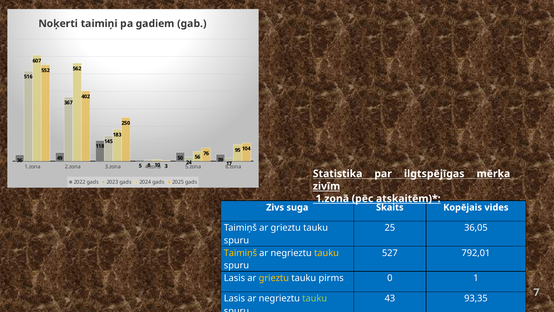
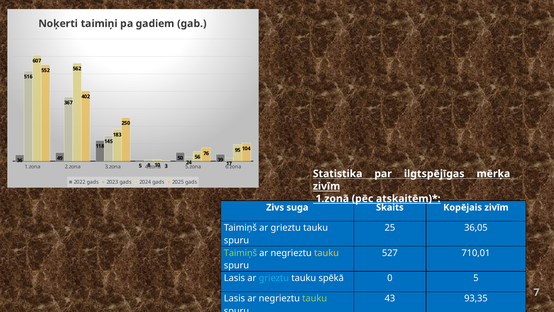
Kopējais vides: vides -> zivīm (496, 207)
Taimiņš colour: yellow -> light green (240, 253)
792,01: 792,01 -> 710,01 (476, 253)
grieztu colour: yellow -> light blue (274, 278)
pirms: pirms -> spēkā (331, 278)
0 1: 1 -> 5 (476, 278)
